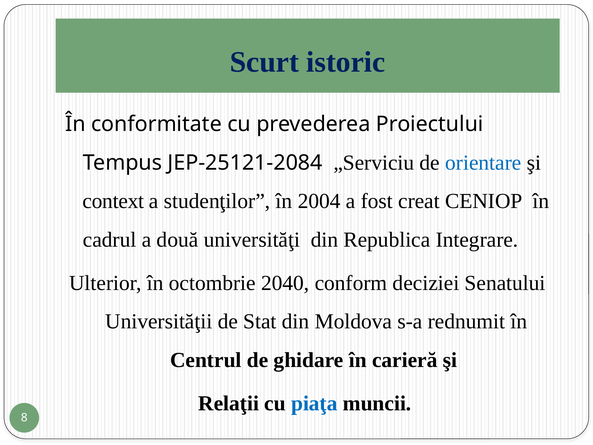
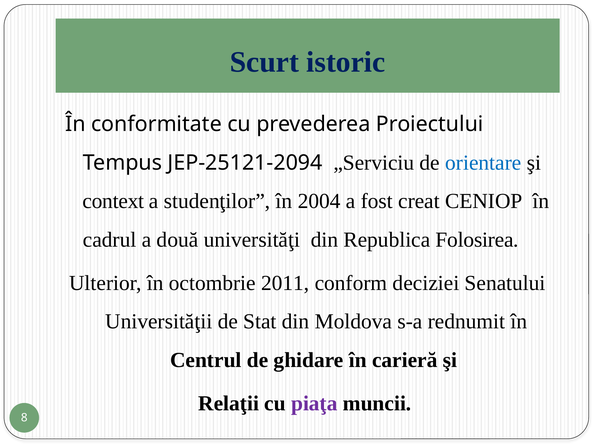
JEP-25121-2084: JEP-25121-2084 -> JEP-25121-2094 (245, 163)
Integrare: Integrare -> Folosirea (477, 240)
2040: 2040 -> 2011 (285, 283)
piaţa colour: blue -> purple (314, 403)
